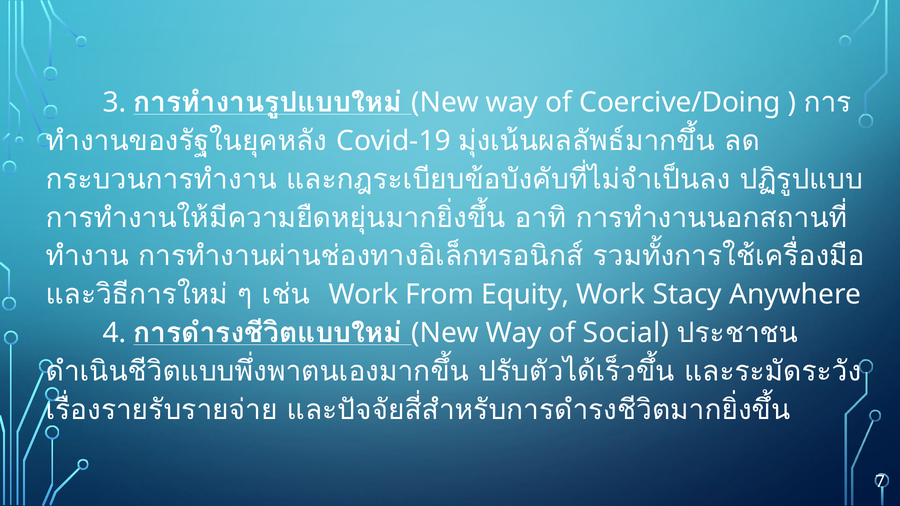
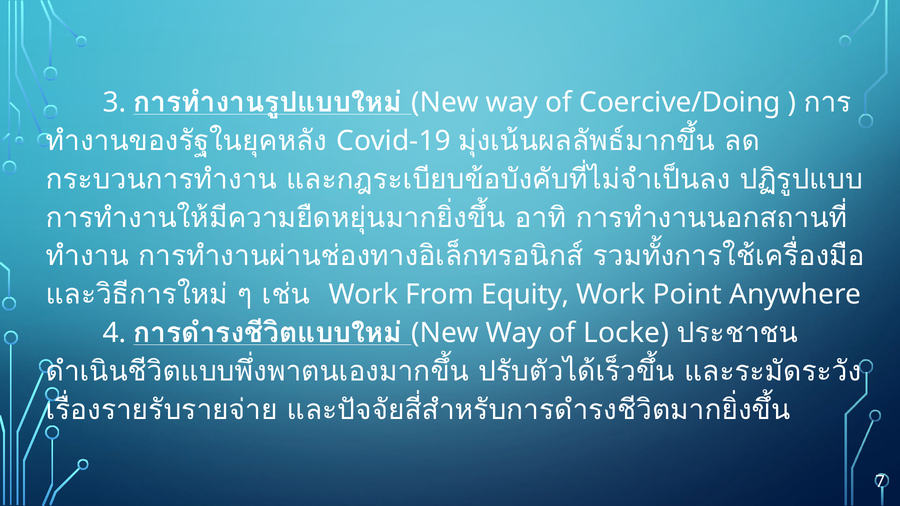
Stacy: Stacy -> Point (687, 295)
Social: Social -> Locke (626, 333)
